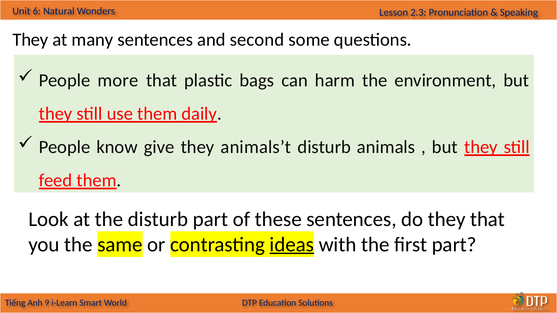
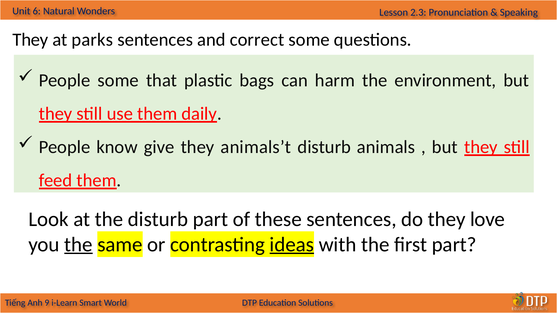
many: many -> parks (92, 40)
second: second -> correct (257, 40)
People more: more -> some (118, 80)
they that: that -> love (488, 220)
the underline: none -> present (78, 245)
